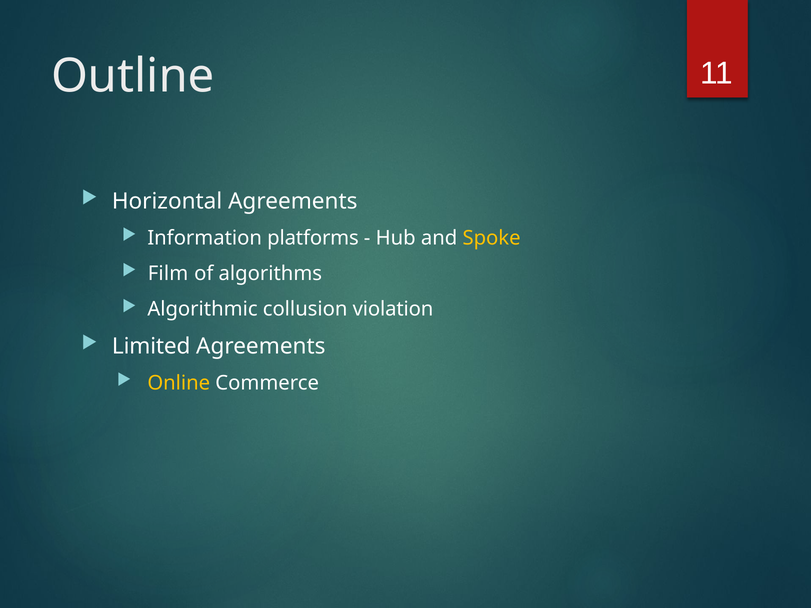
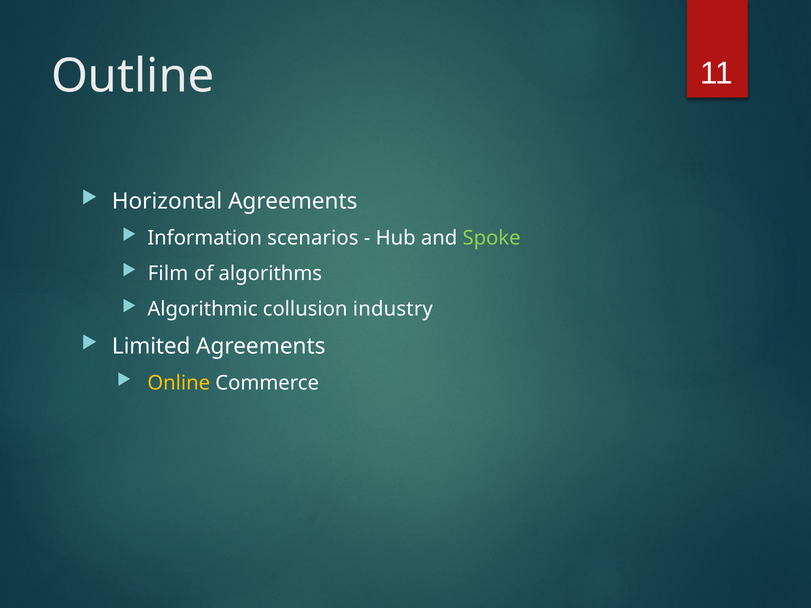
platforms: platforms -> scenarios (313, 238)
Spoke colour: yellow -> light green (492, 238)
violation: violation -> industry (393, 309)
